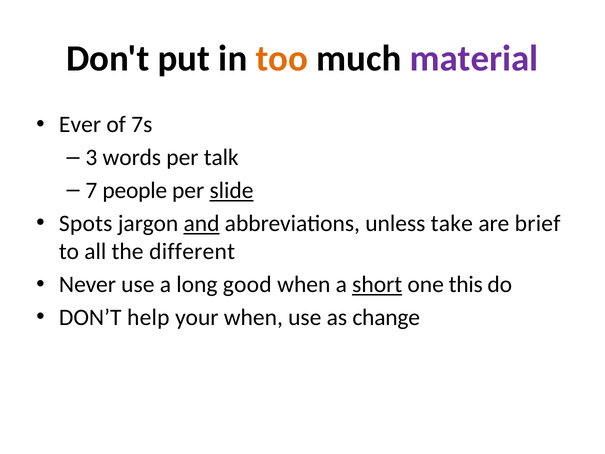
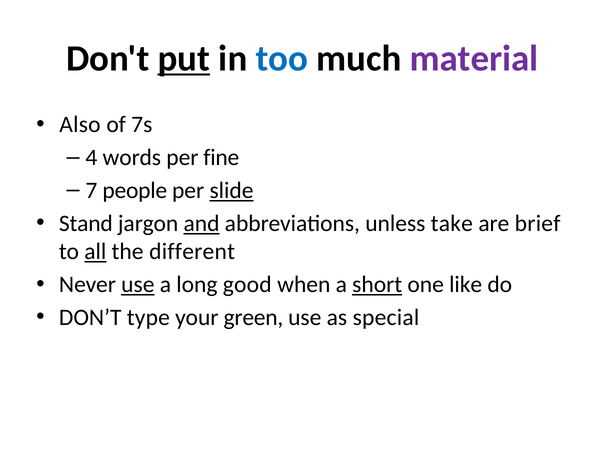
put underline: none -> present (184, 59)
too colour: orange -> blue (282, 59)
Ever: Ever -> Also (80, 125)
3: 3 -> 4 (91, 158)
talk: talk -> fine (221, 158)
Spots: Spots -> Stand (86, 223)
all underline: none -> present (95, 251)
use underline: none -> present (138, 284)
this: this -> like (466, 284)
help: help -> type (148, 317)
your when: when -> green (253, 317)
change: change -> special (386, 317)
